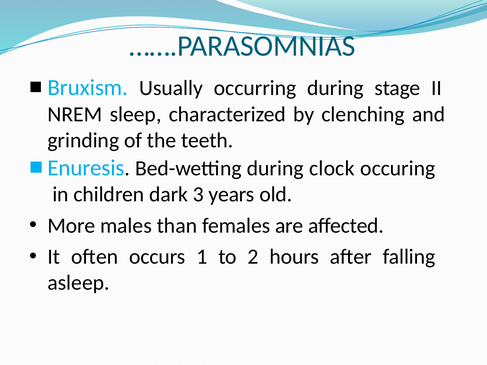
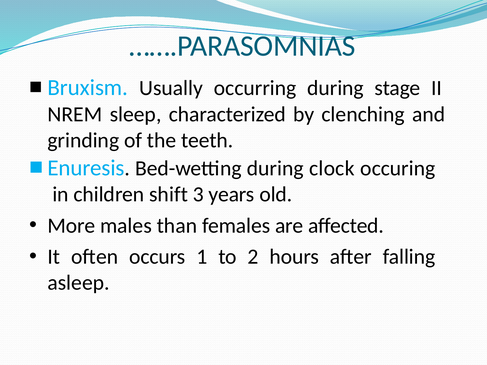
dark: dark -> shift (169, 195)
